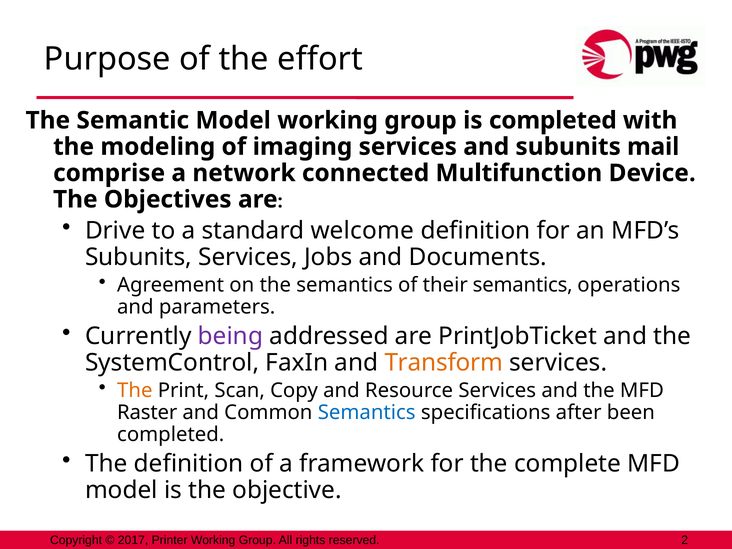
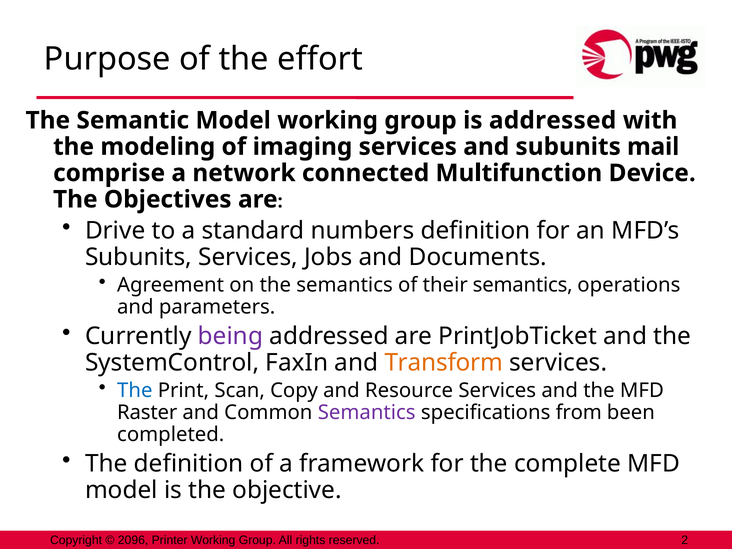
is completed: completed -> addressed (553, 120)
welcome: welcome -> numbers (362, 231)
The colour: orange -> blue (135, 391)
Semantics colour: blue -> purple (367, 413)
after: after -> from (579, 413)
2017: 2017 -> 2096 (133, 540)
